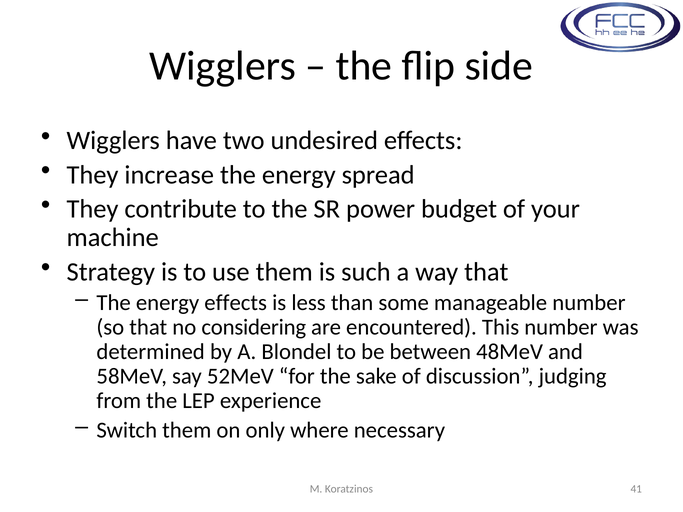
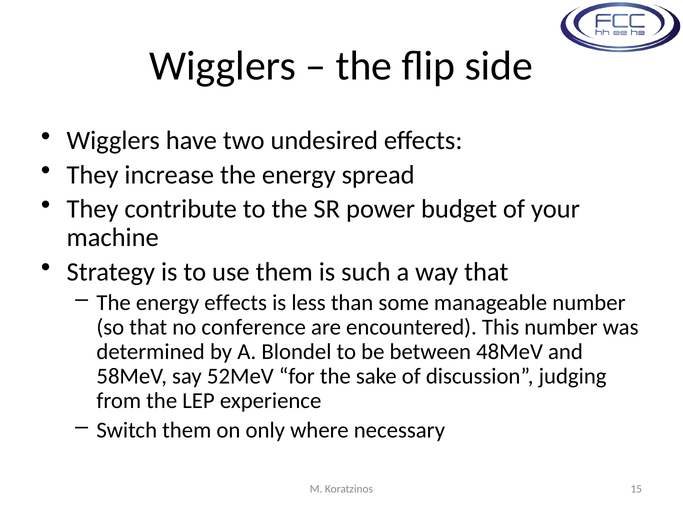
considering: considering -> conference (254, 327)
41: 41 -> 15 (636, 489)
